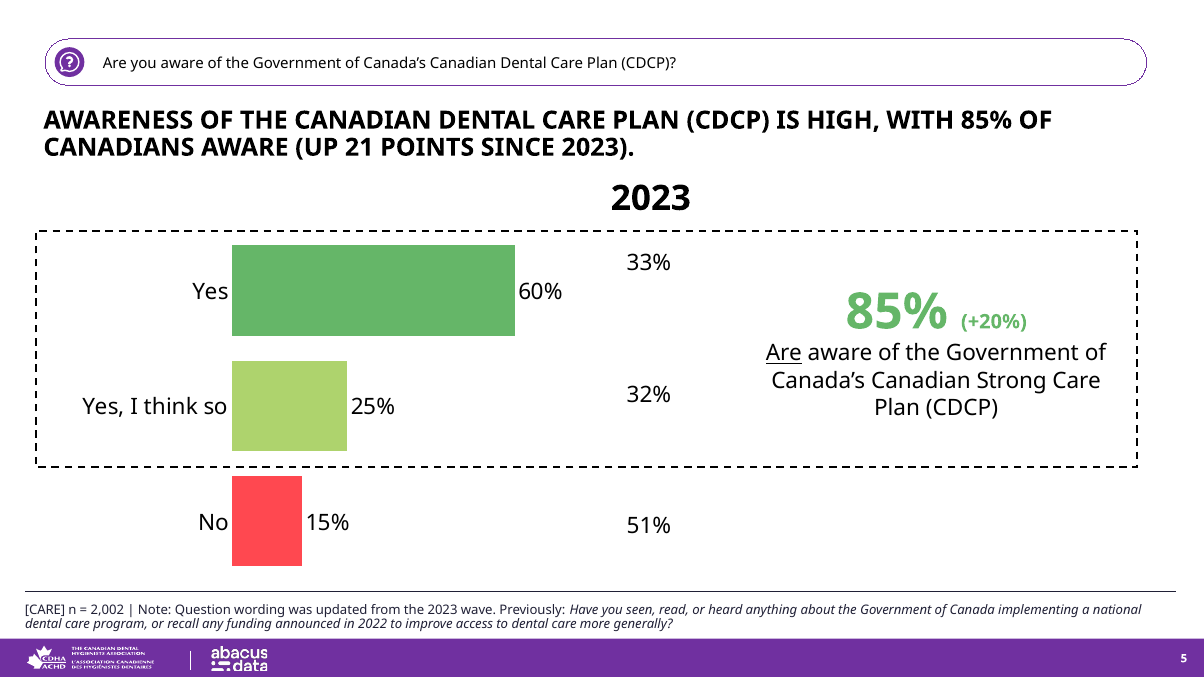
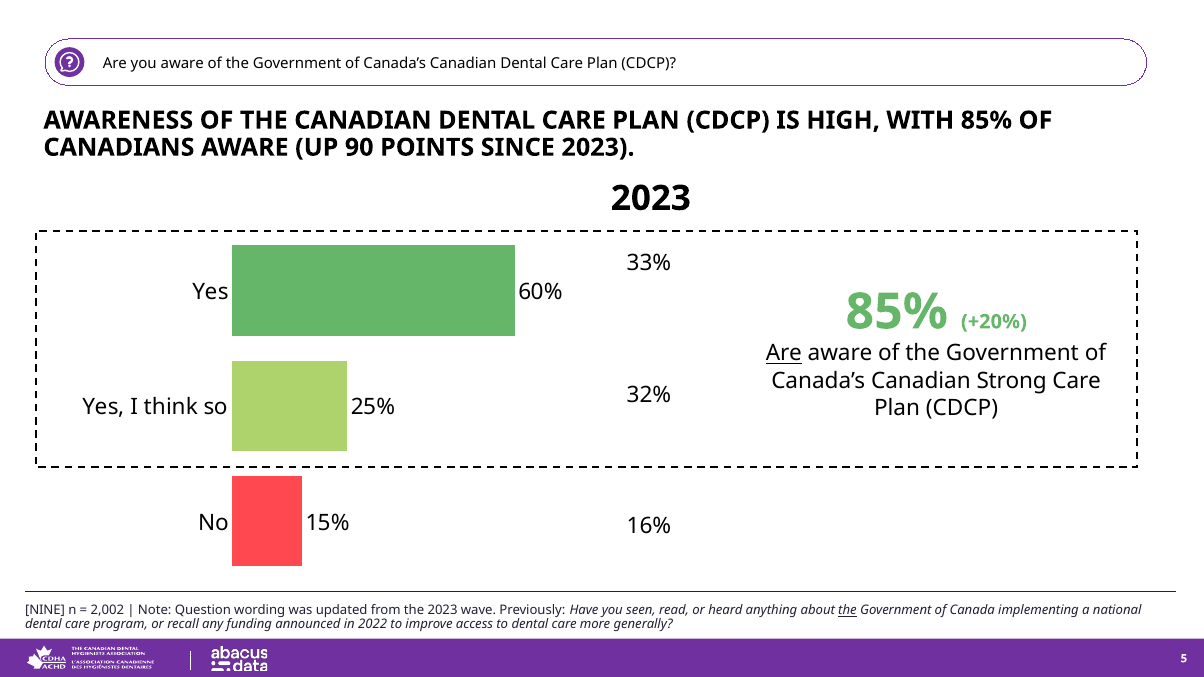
21: 21 -> 90 (359, 147)
51%: 51% -> 16% (649, 527)
CARE: CARE -> NINE (45, 611)
the underline: none -> present (848, 611)
